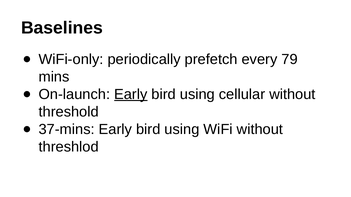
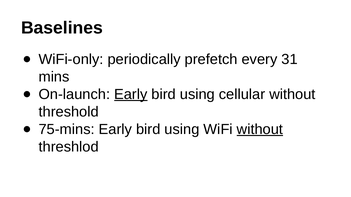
79: 79 -> 31 (290, 59)
37-mins: 37-mins -> 75-mins (67, 130)
without underline: none -> present (260, 130)
